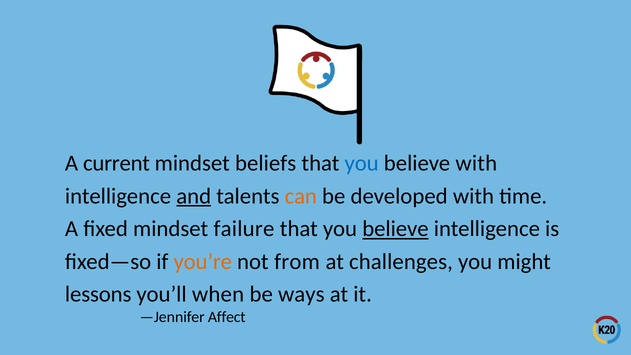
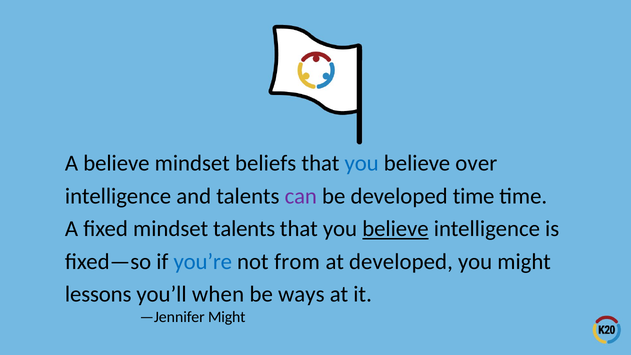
A current: current -> believe (116, 163)
believe with: with -> over (476, 163)
and underline: present -> none (194, 196)
can colour: orange -> purple (301, 196)
developed with: with -> time (474, 196)
mindset failure: failure -> talents (244, 229)
you’re colour: orange -> blue (203, 262)
at challenges: challenges -> developed (401, 262)
—Jennifer Affect: Affect -> Might (227, 317)
